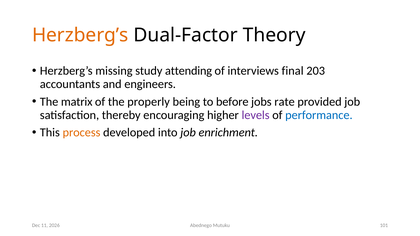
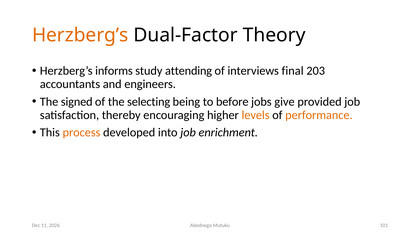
missing: missing -> informs (114, 71)
matrix: matrix -> signed (77, 102)
properly: properly -> selecting (149, 102)
rate: rate -> give (285, 102)
levels colour: purple -> orange (256, 115)
performance colour: blue -> orange (319, 115)
